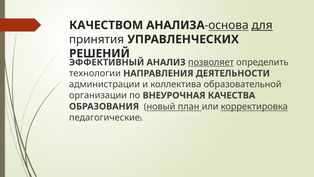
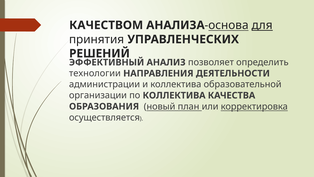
позволяет underline: present -> none (211, 62)
по ВНЕУРОЧНАЯ: ВНЕУРОЧНАЯ -> КОЛЛЕКТИВА (174, 95)
педагогические: педагогические -> осуществляется (104, 117)
